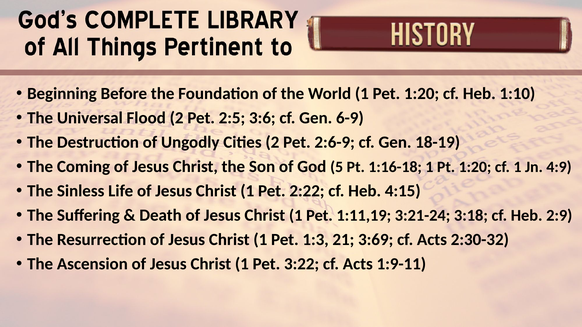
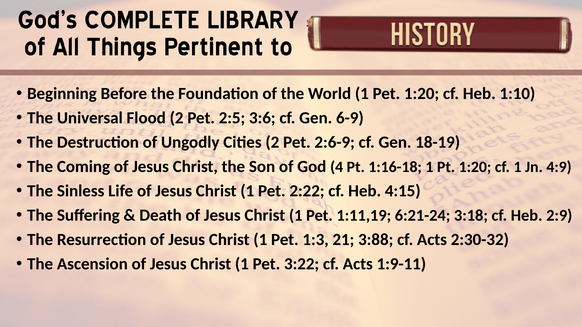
5: 5 -> 4 (337, 167)
3:21-24: 3:21-24 -> 6:21-24 (423, 216)
3:69: 3:69 -> 3:88 (376, 240)
